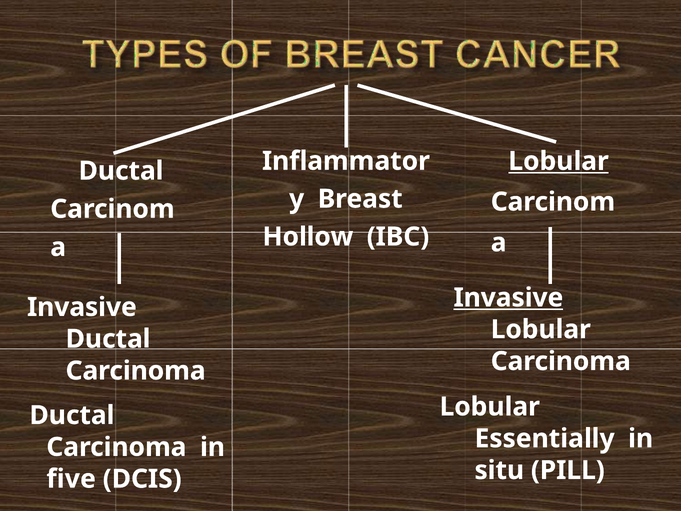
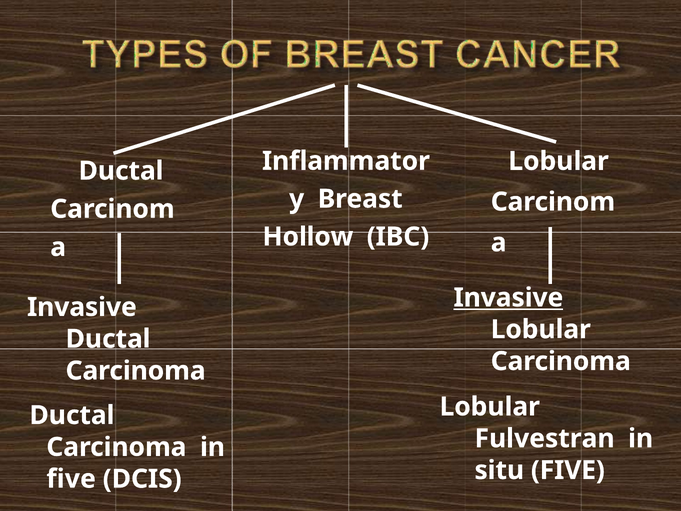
Lobular underline: present -> none (559, 161)
Essentially: Essentially -> Fulvestran (545, 438)
situ PILL: PILL -> FIVE (568, 470)
